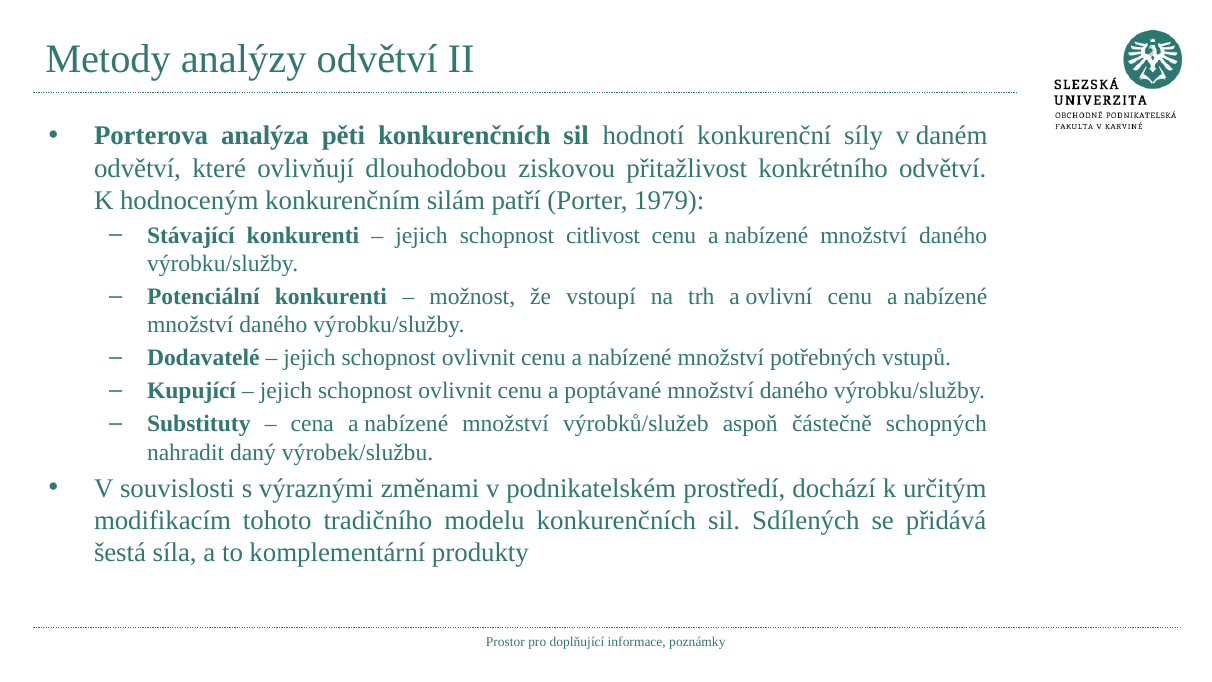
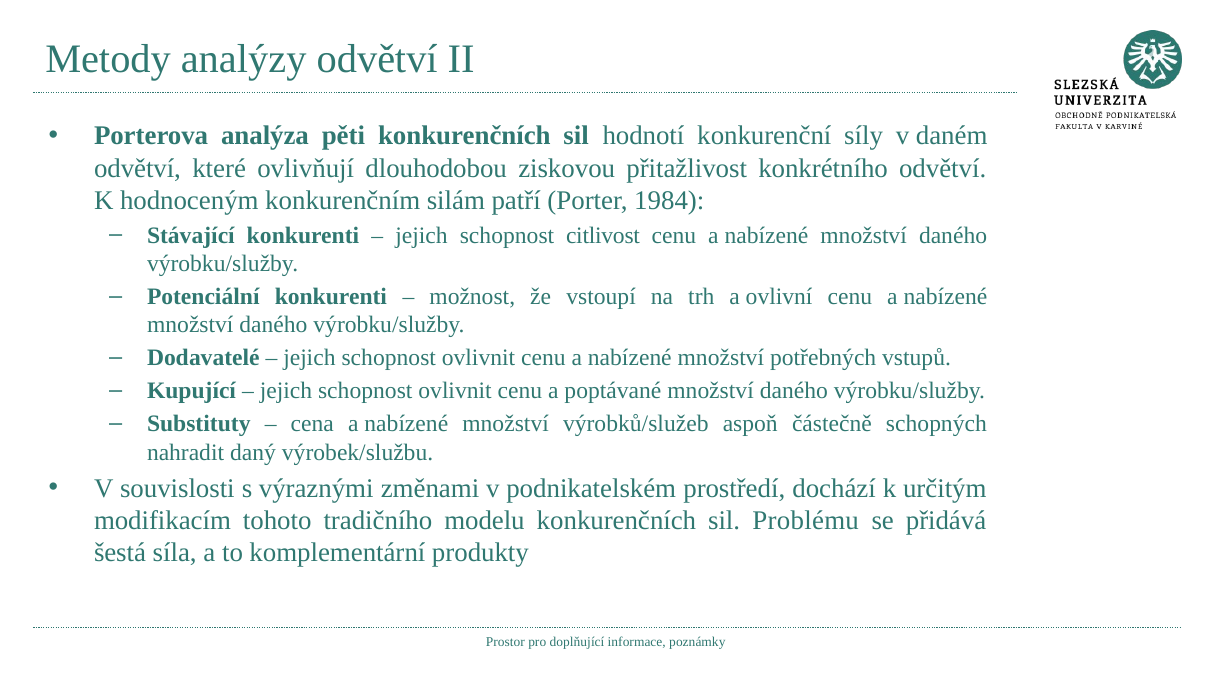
1979: 1979 -> 1984 (669, 200)
Sdílených: Sdílených -> Problému (806, 520)
